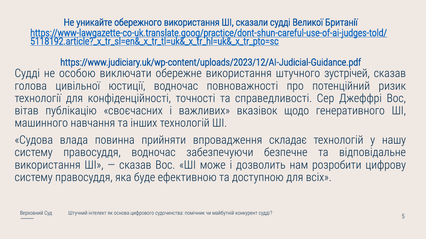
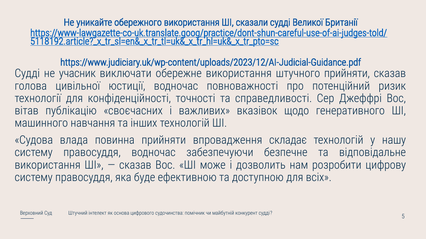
особою: особою -> учасник (77, 74)
штучного зустрічей: зустрічей -> прийняти (347, 74)
